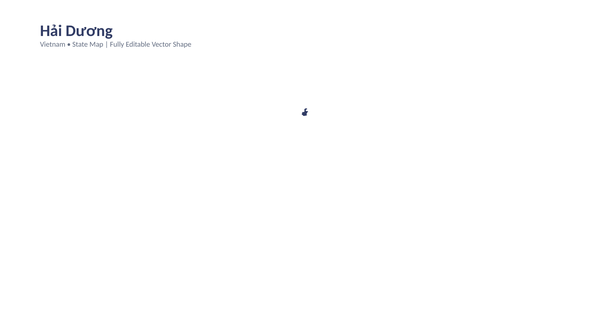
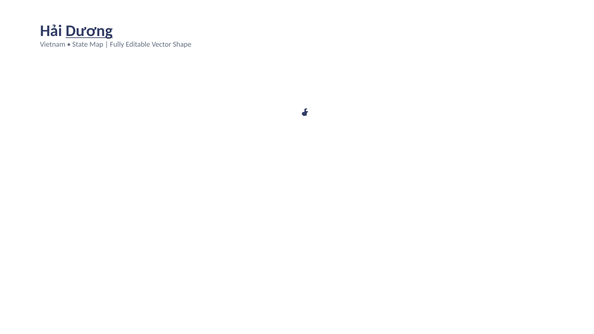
Dương underline: none -> present (89, 31)
